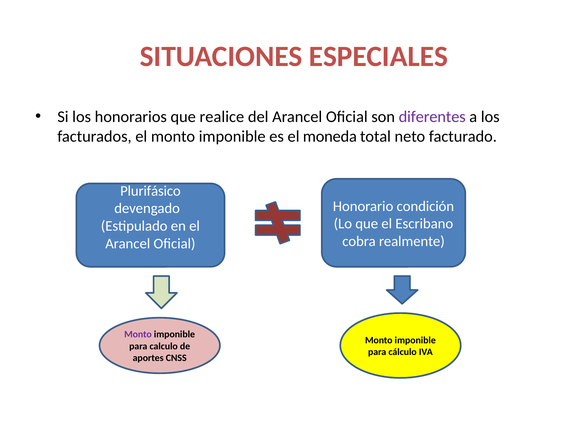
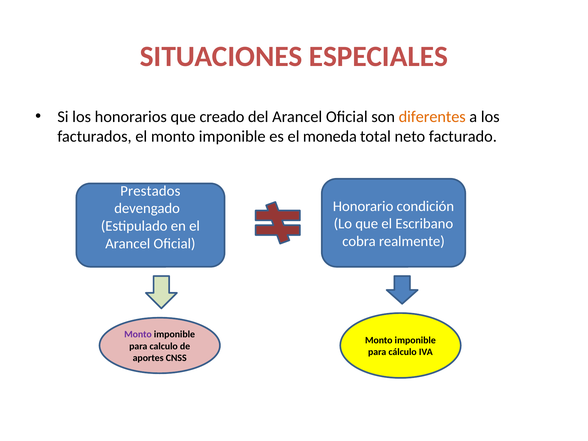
realice: realice -> creado (222, 117)
diferentes colour: purple -> orange (432, 117)
Plurifásico: Plurifásico -> Prestados (150, 191)
